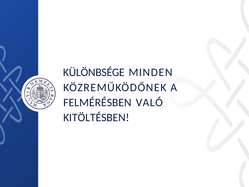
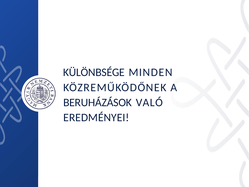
FELMÉRÉSBEN: FELMÉRÉSBEN -> BERUHÁZÁSOK (98, 102)
KITÖLTÉSBEN: KITÖLTÉSBEN -> EREDMÉNYEI (96, 117)
